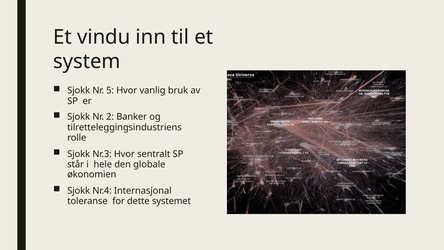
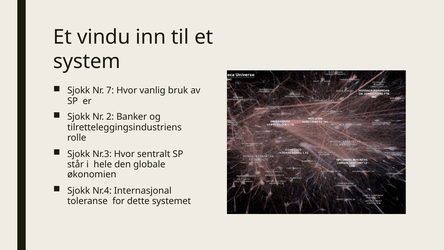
5: 5 -> 7 (110, 90)
